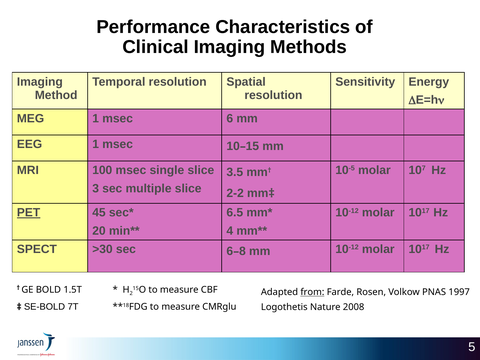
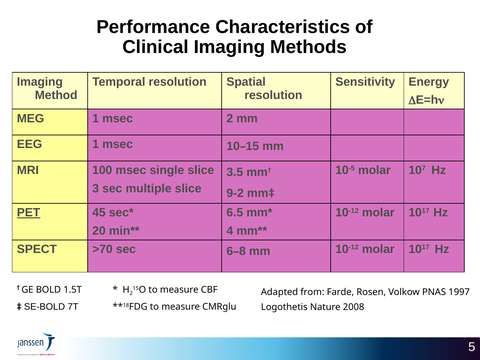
msec 6: 6 -> 2 (230, 118)
2-2: 2-2 -> 9-2 (235, 193)
>30: >30 -> >70 (102, 249)
from underline: present -> none (312, 292)
